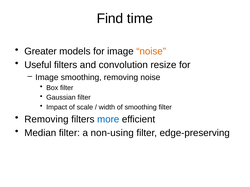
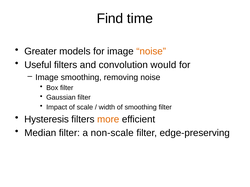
resize: resize -> would (163, 65)
Removing: Removing -> Hysteresis (47, 120)
more colour: blue -> orange (108, 120)
non-using: non-using -> non-scale (112, 133)
